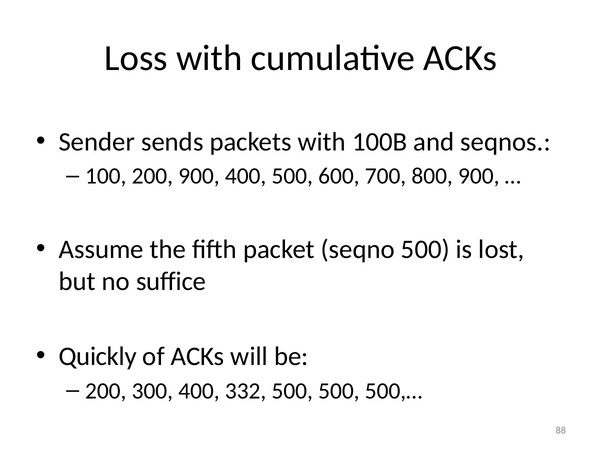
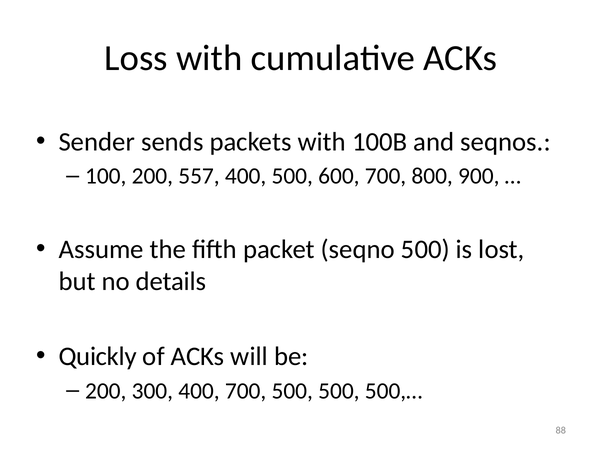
200 900: 900 -> 557 (199, 176)
suffice: suffice -> details (171, 282)
400 332: 332 -> 700 (246, 391)
